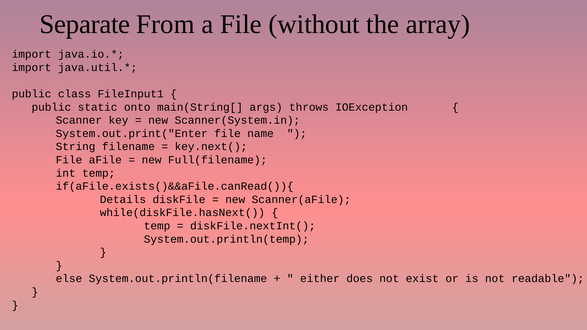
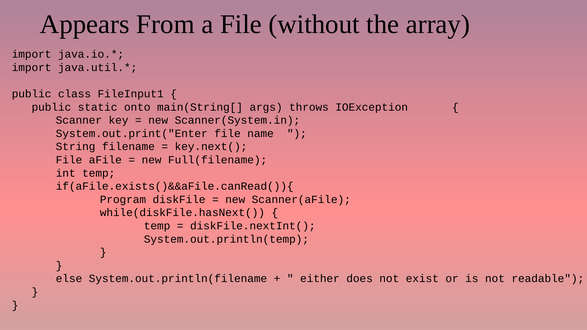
Separate: Separate -> Appears (85, 24)
Details: Details -> Program (123, 200)
